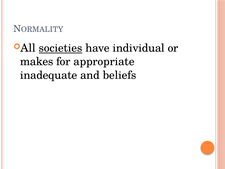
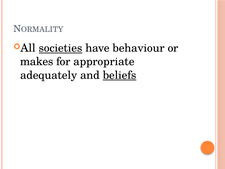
individual: individual -> behaviour (139, 48)
inadequate: inadequate -> adequately (49, 75)
beliefs underline: none -> present (120, 75)
